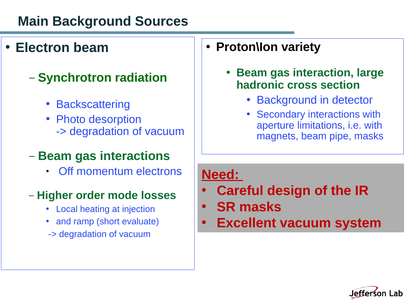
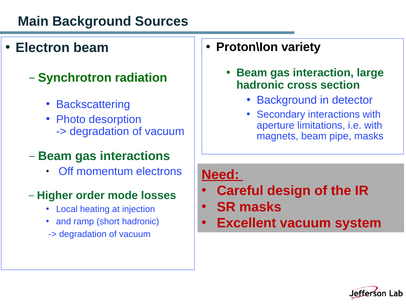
short evaluate: evaluate -> hadronic (141, 222)
